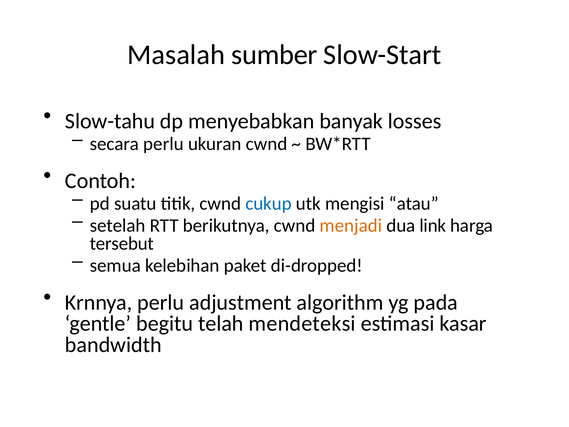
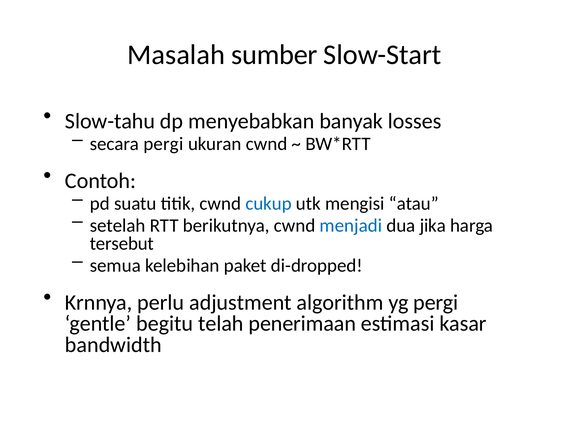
secara perlu: perlu -> pergi (163, 144)
menjadi colour: orange -> blue (351, 225)
link: link -> jika (433, 225)
yg pada: pada -> pergi (436, 302)
mendeteksi: mendeteksi -> penerimaan (302, 323)
